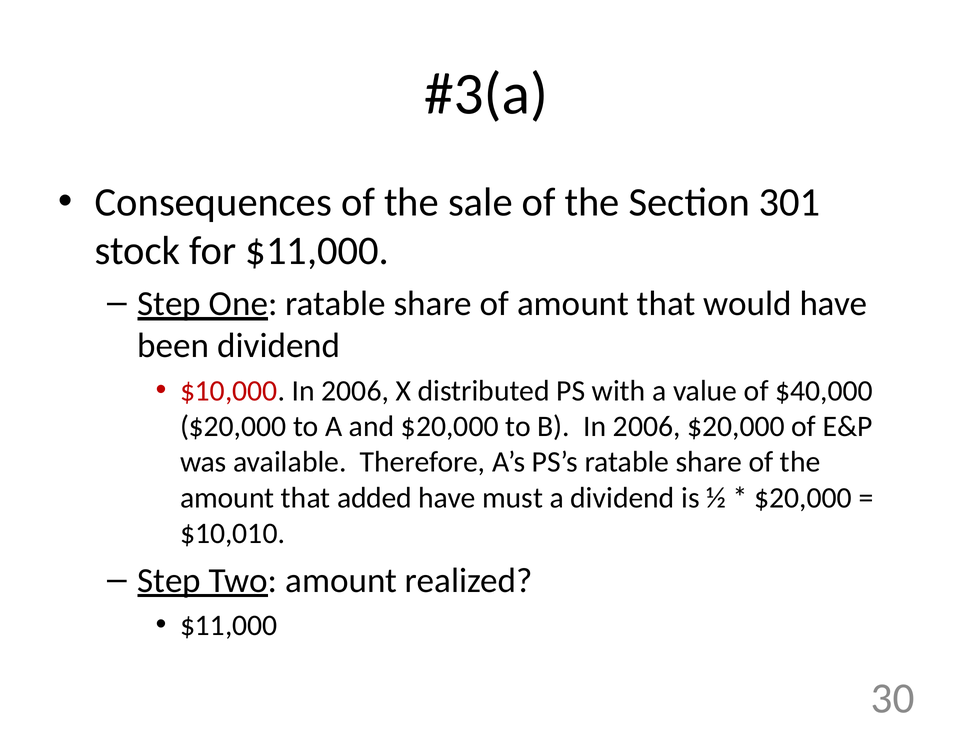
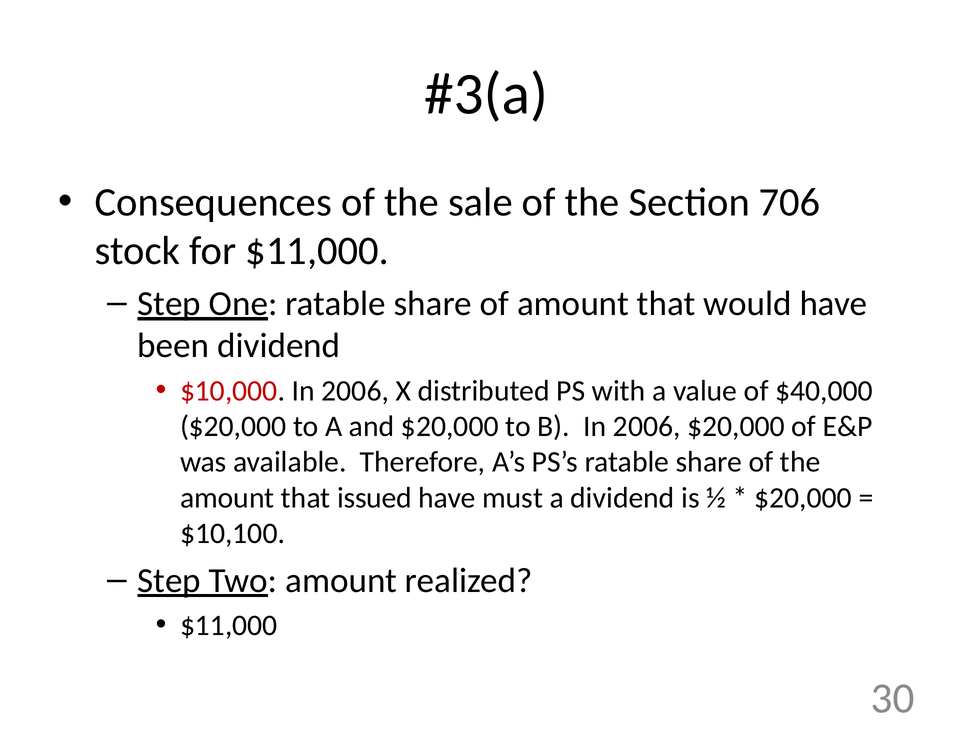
301: 301 -> 706 (790, 202)
added: added -> issued (374, 498)
$10,010: $10,010 -> $10,100 (233, 533)
